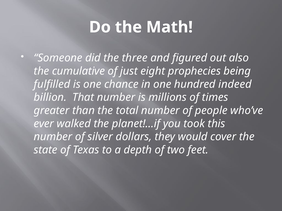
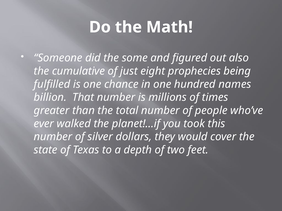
three: three -> some (135, 58)
indeed: indeed -> names (235, 84)
